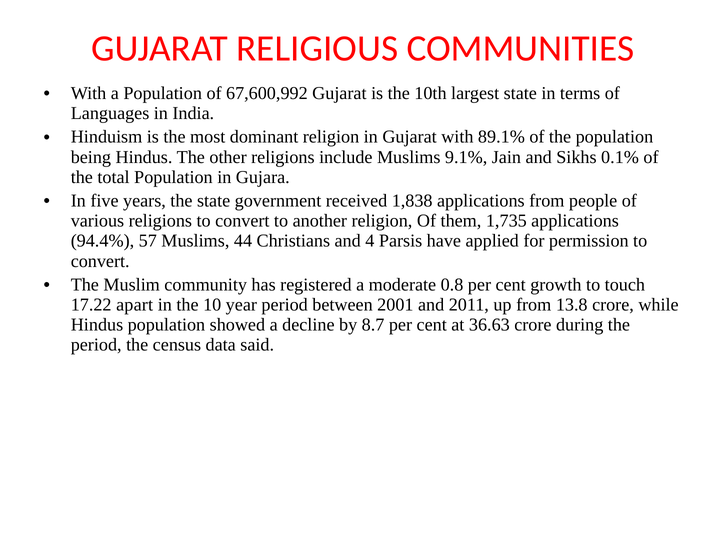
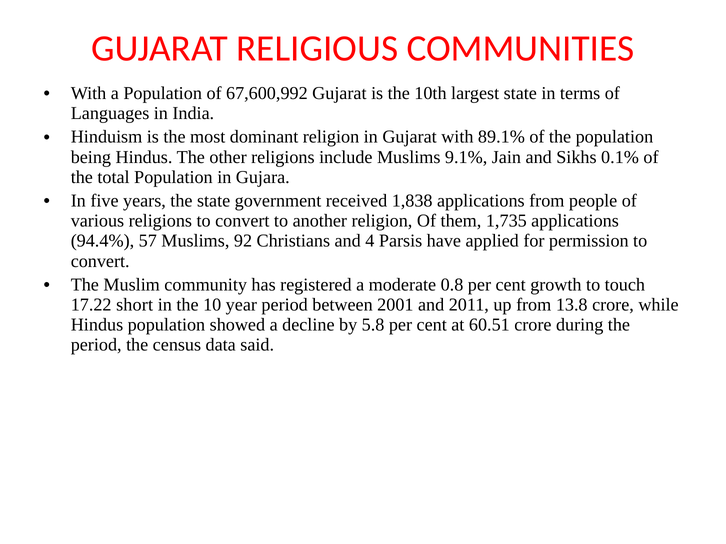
44: 44 -> 92 (243, 241)
apart: apart -> short (135, 305)
8.7: 8.7 -> 5.8 (373, 325)
36.63: 36.63 -> 60.51 (489, 325)
